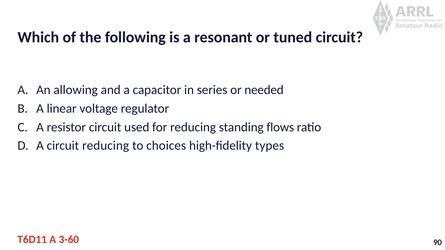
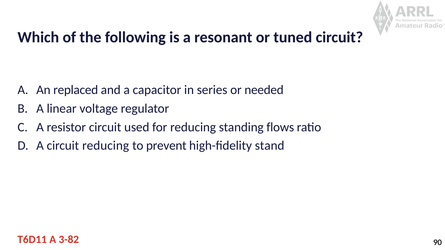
allowing: allowing -> replaced (76, 90)
choices: choices -> prevent (166, 146)
types: types -> stand (270, 146)
3-60: 3-60 -> 3-82 (69, 240)
